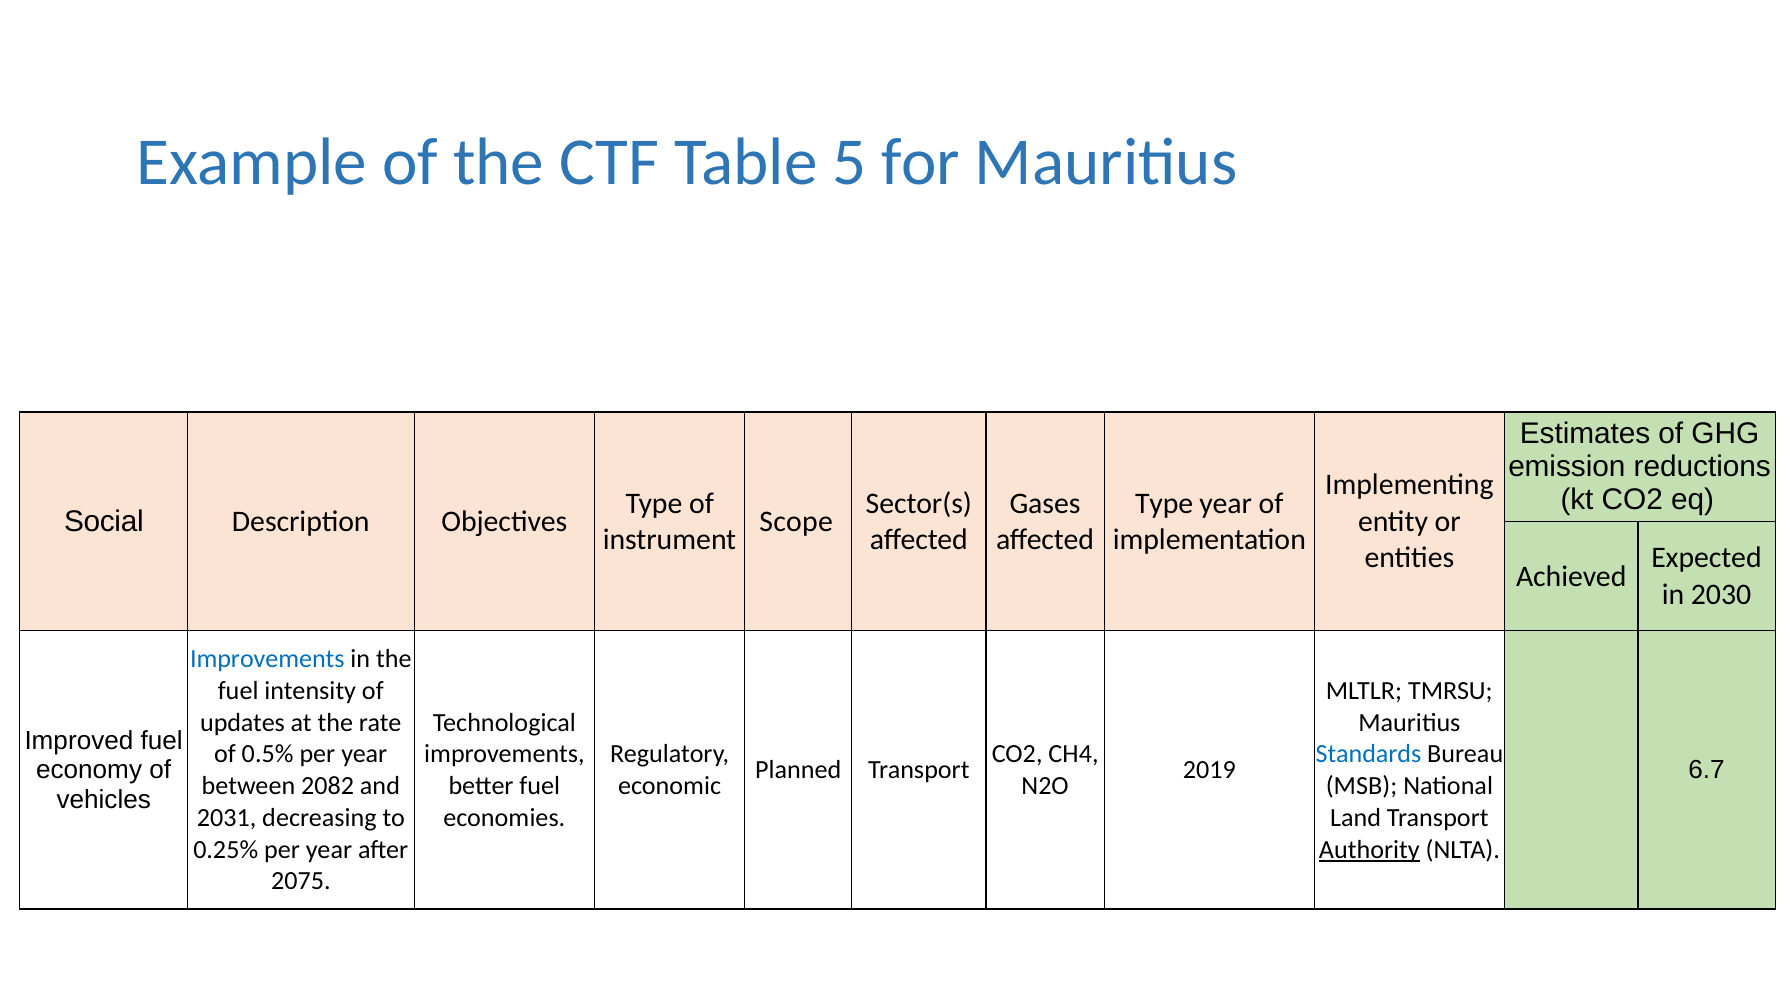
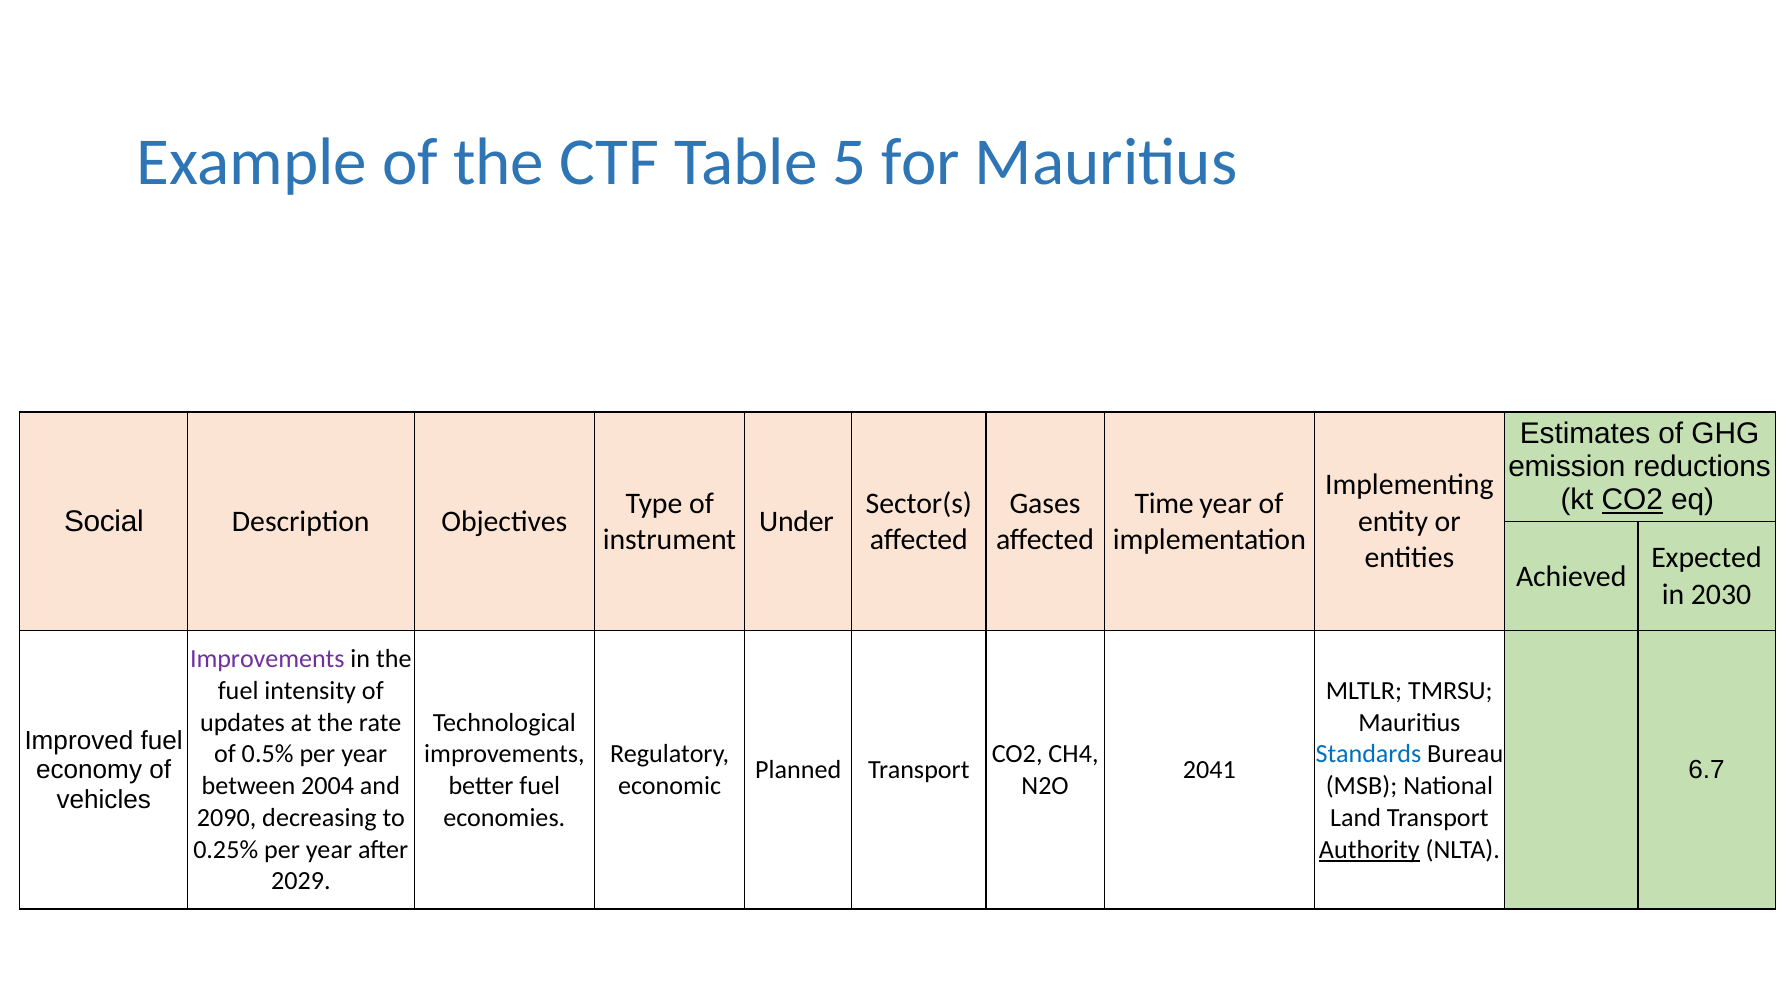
CO2 underline: none -> present (1632, 500)
Type: Type -> Time (1164, 503)
Scope: Scope -> Under (796, 522)
Improvements colour: blue -> purple (267, 659)
2019: 2019 -> 2041 (1209, 770)
2082: 2082 -> 2004 (328, 786)
2031: 2031 -> 2090 (227, 818)
2075: 2075 -> 2029 (301, 881)
